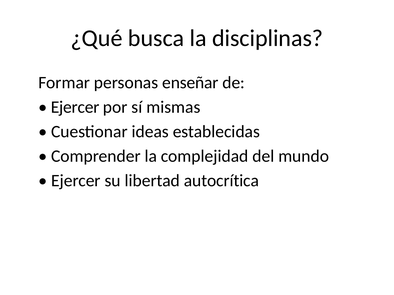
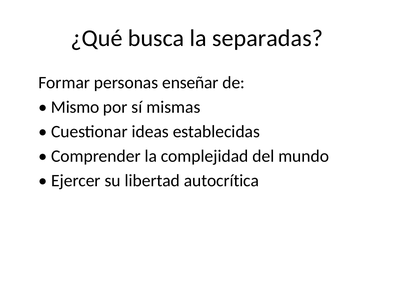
disciplinas: disciplinas -> separadas (267, 38)
Ejercer: Ejercer -> Mismo (75, 107)
